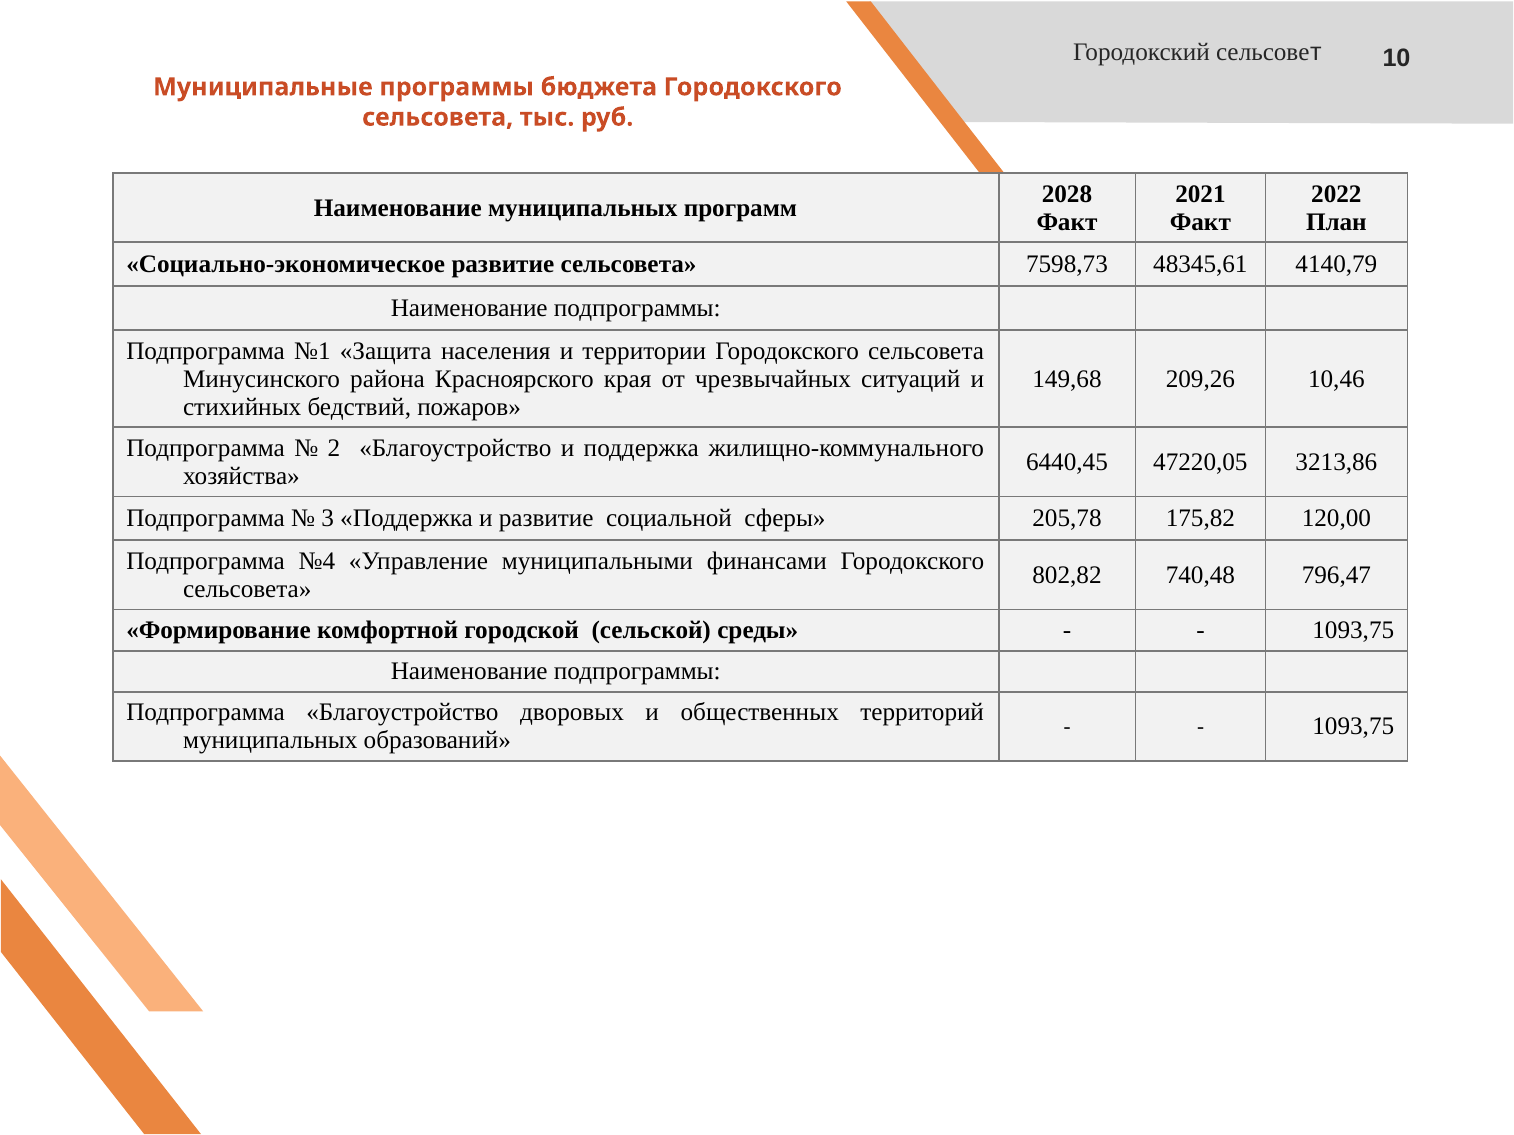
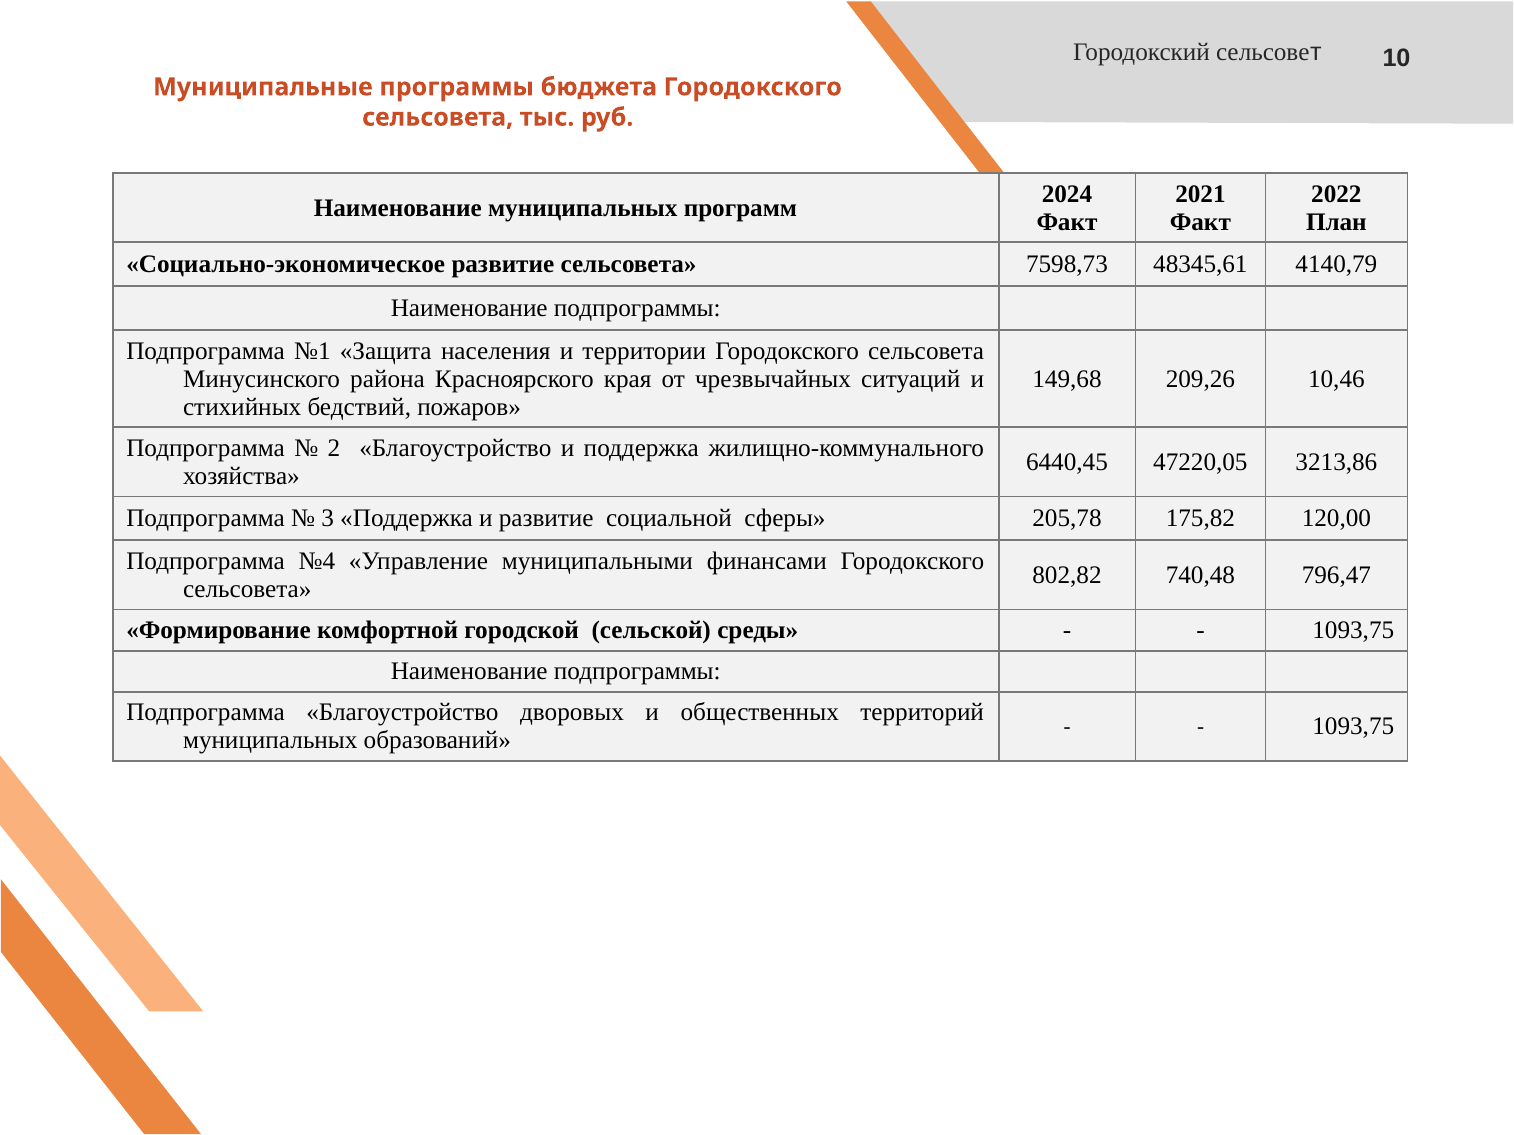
2028: 2028 -> 2024 (1067, 194)
